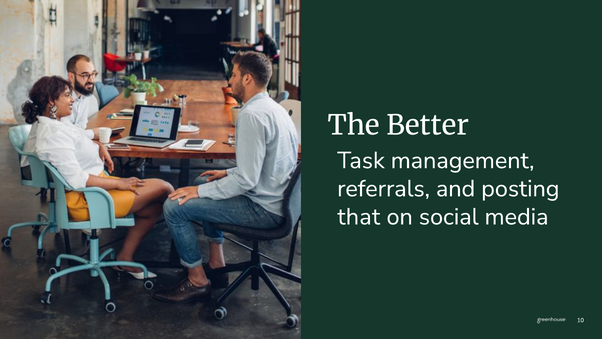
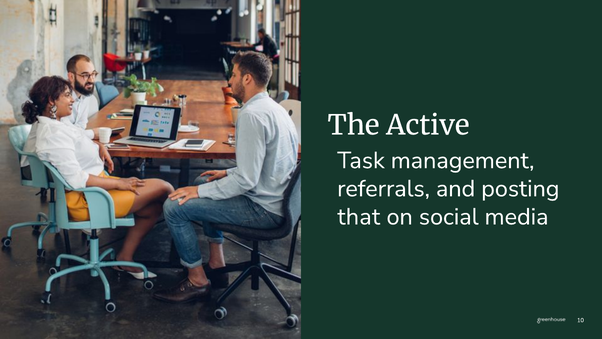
Better: Better -> Active (428, 125)
